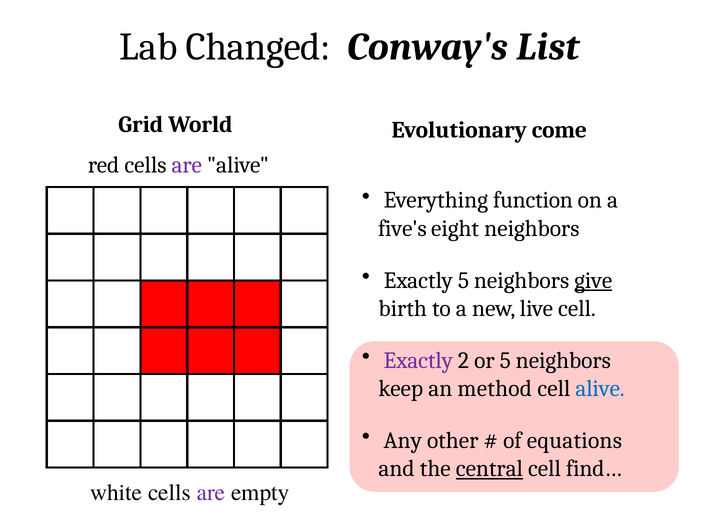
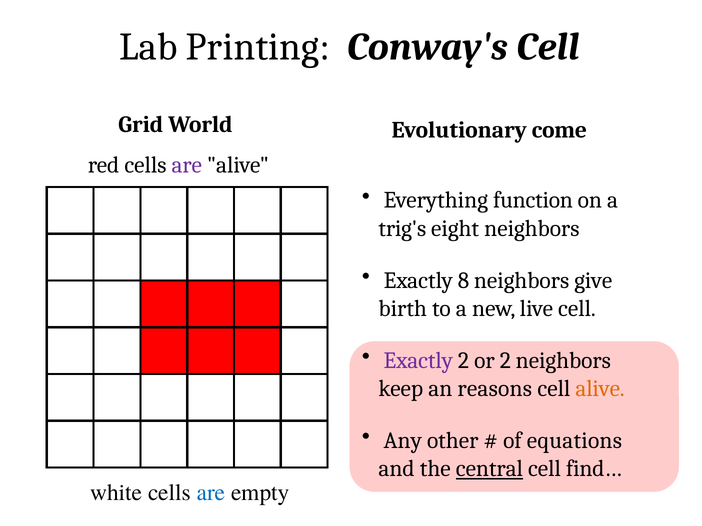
Changed: Changed -> Printing (258, 47)
Conway's List: List -> Cell (548, 47)
five's: five's -> trig's (402, 229)
Exactly 5: 5 -> 8 (463, 281)
give underline: present -> none (593, 281)
or 5: 5 -> 2 (505, 361)
method: method -> reasons (495, 389)
alive colour: blue -> orange (600, 389)
are colour: purple -> blue (211, 493)
